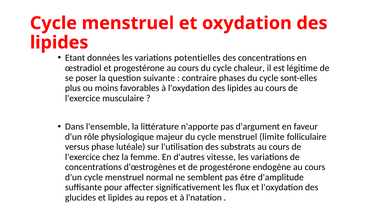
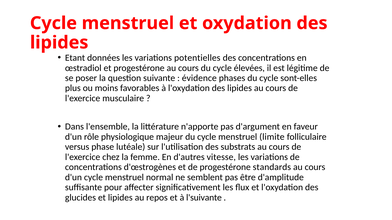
chaleur: chaleur -> élevées (249, 68)
contraire: contraire -> évidence (199, 78)
endogène: endogène -> standards (272, 167)
l'natation: l'natation -> l'suivante (204, 198)
